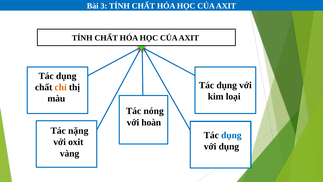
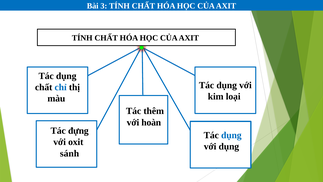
chỉ colour: orange -> blue (61, 87)
nóng: nóng -> thêm (154, 111)
nặng: nặng -> đựng (78, 131)
vàng: vàng -> sánh (70, 153)
